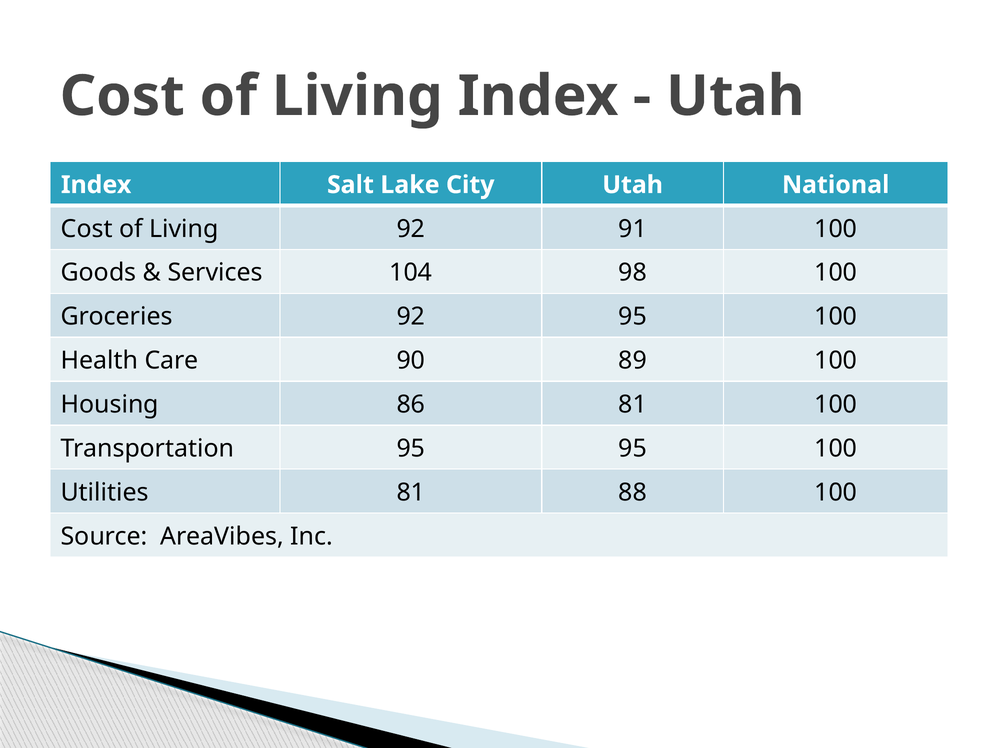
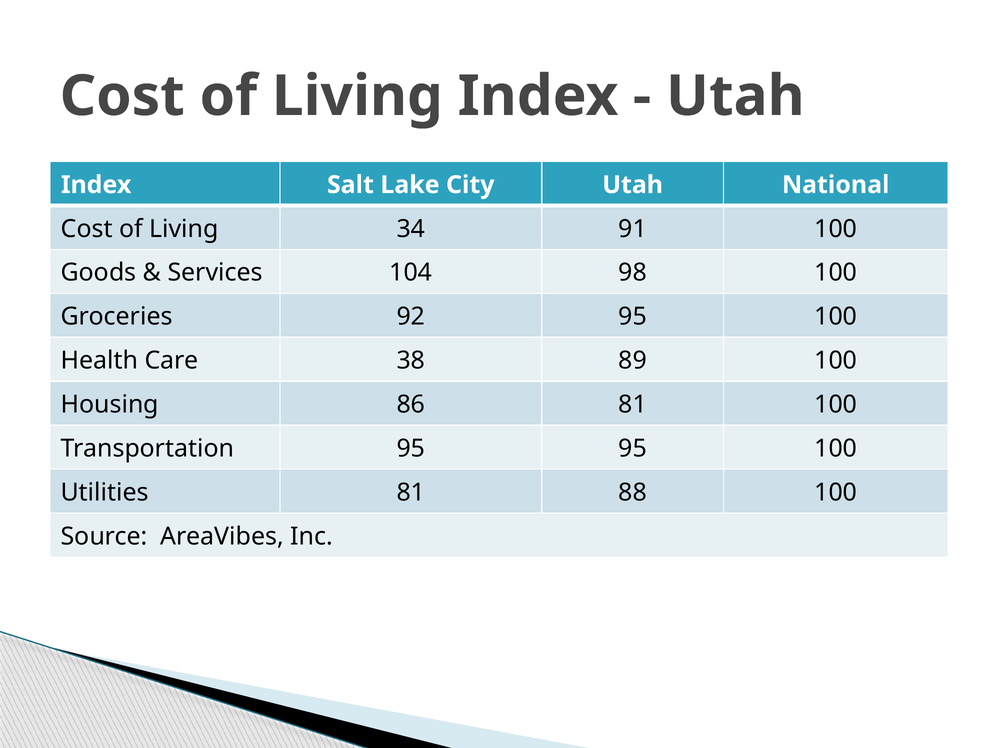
Living 92: 92 -> 34 (411, 229)
90: 90 -> 38 (411, 361)
